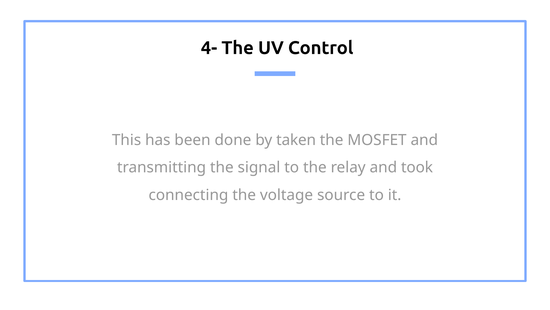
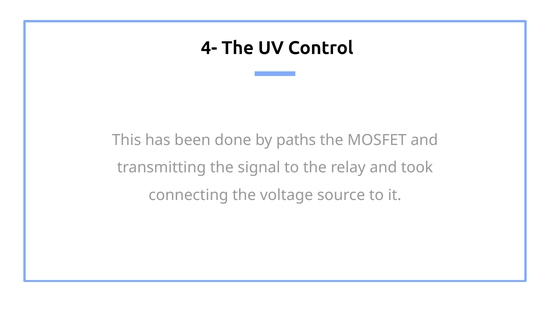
taken: taken -> paths (296, 140)
